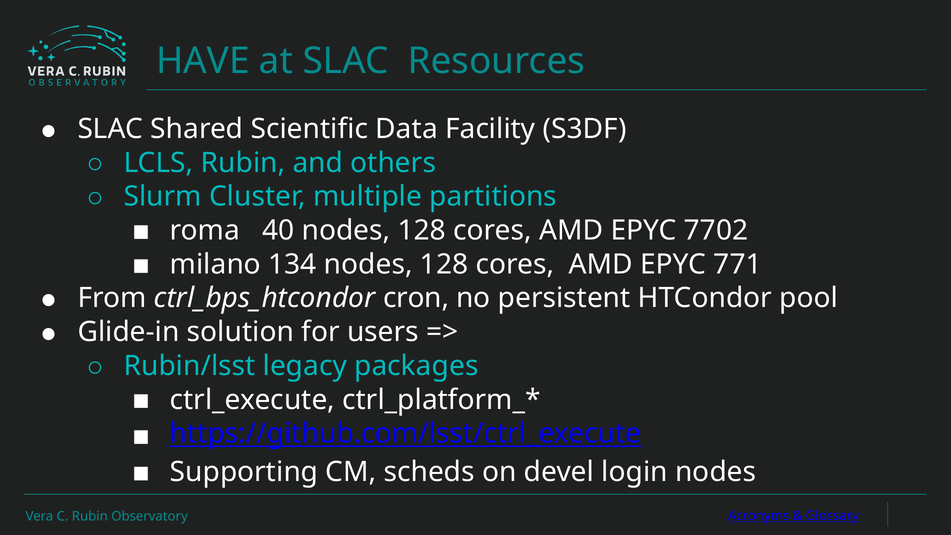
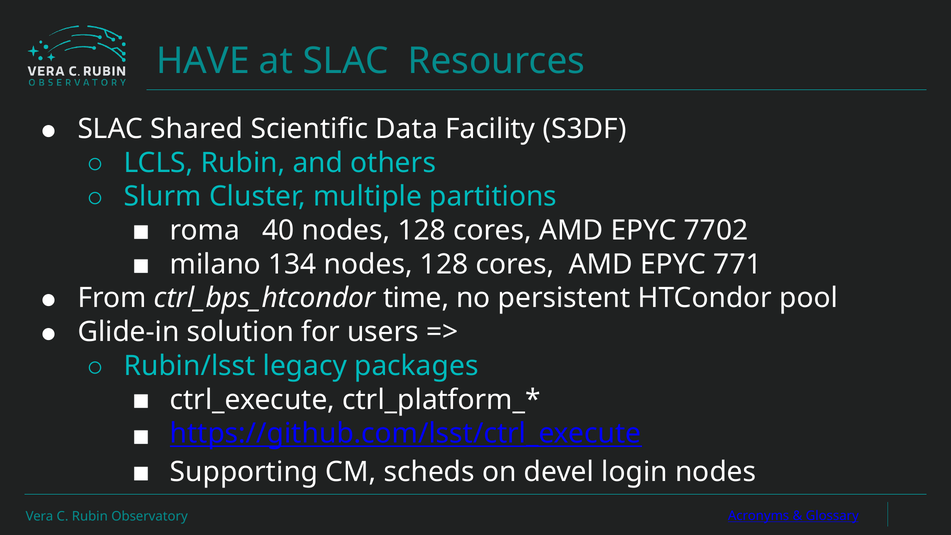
cron: cron -> time (416, 298)
